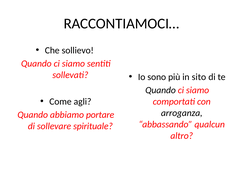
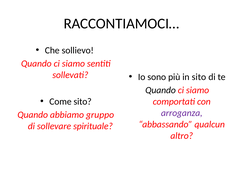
Come agli: agli -> sito (83, 101)
arroganza colour: black -> purple (182, 112)
portare: portare -> gruppo (100, 114)
